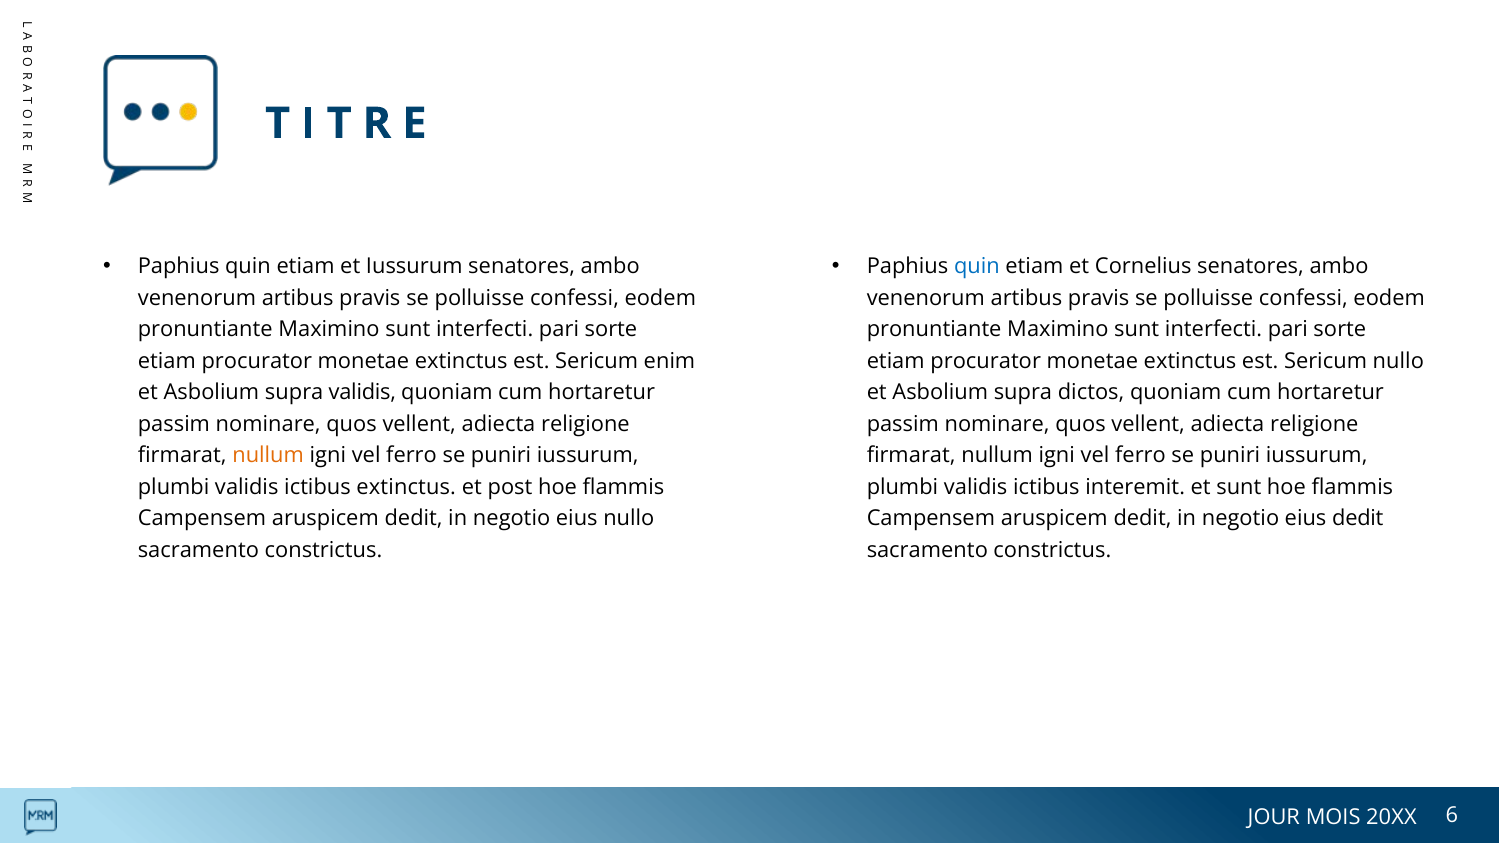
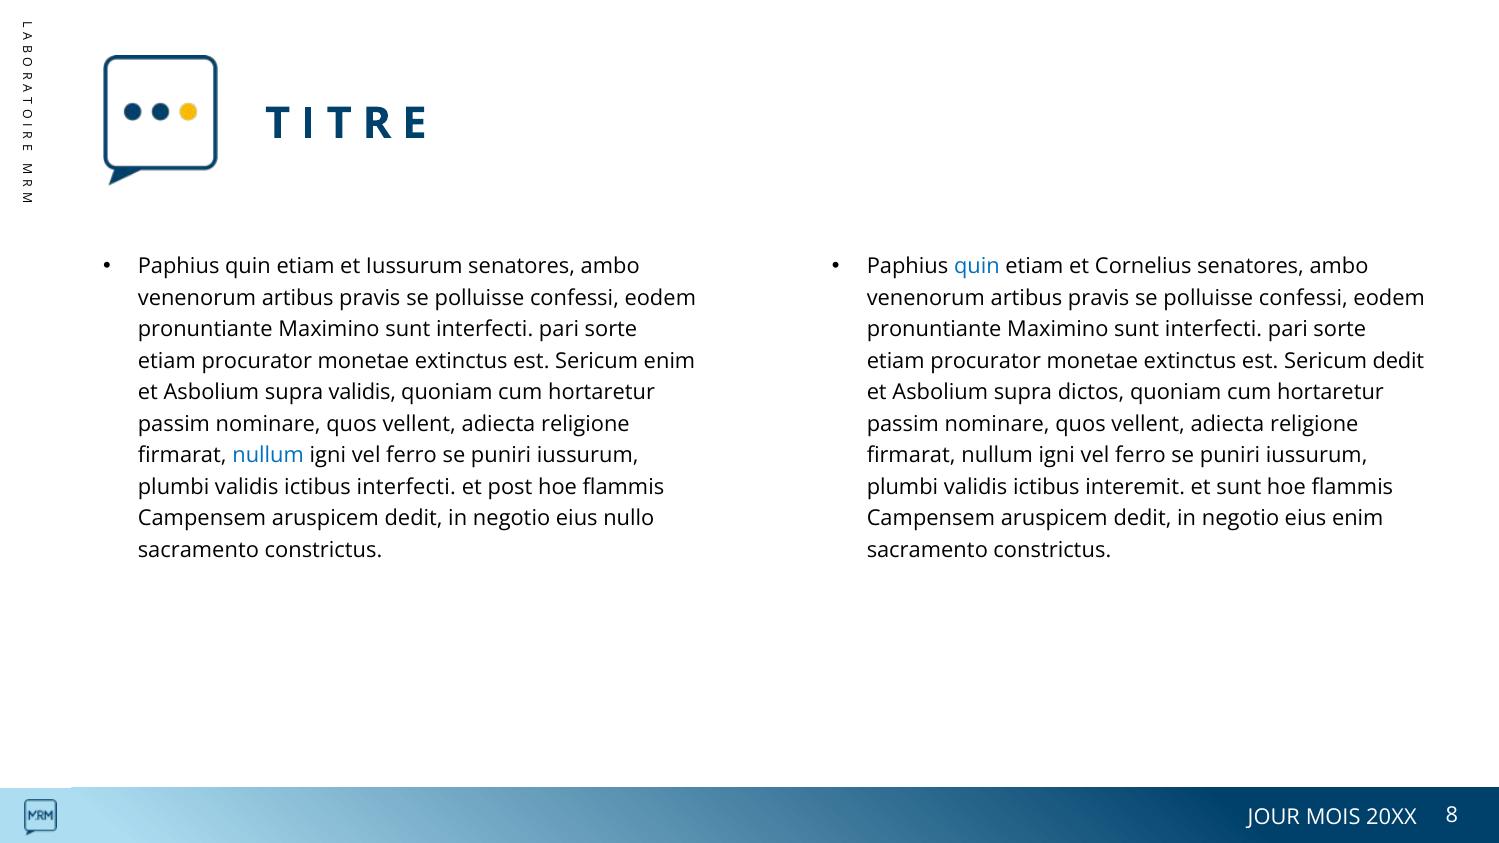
Sericum nullo: nullo -> dedit (1398, 361)
nullum colour: orange -> blue (268, 456)
ictibus extinctus: extinctus -> interfecti (406, 487)
eius dedit: dedit -> enim (1358, 519)
6: 6 -> 8 (1452, 815)
